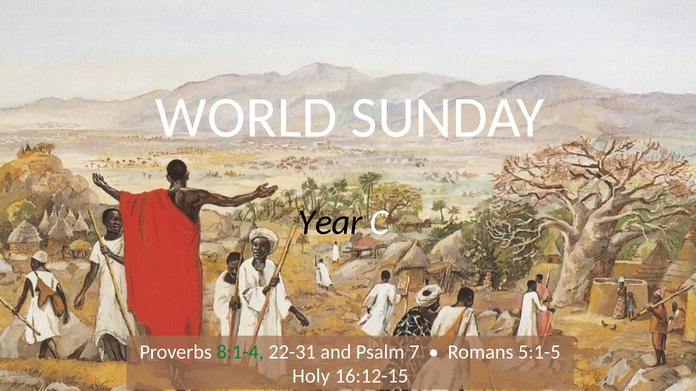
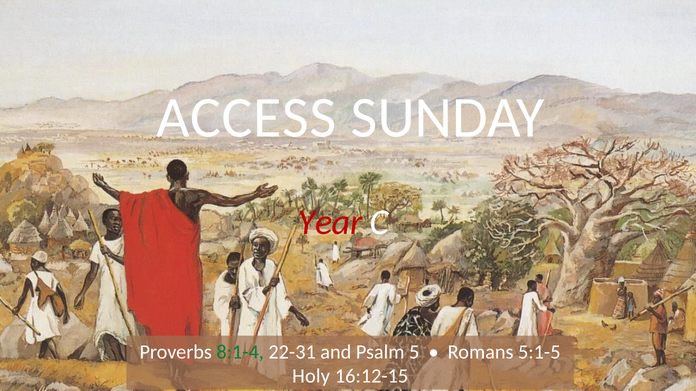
WORLD: WORLD -> ACCESS (246, 118)
Year colour: black -> red (330, 223)
7: 7 -> 5 (414, 352)
